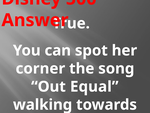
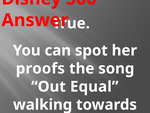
corner: corner -> proofs (40, 68)
